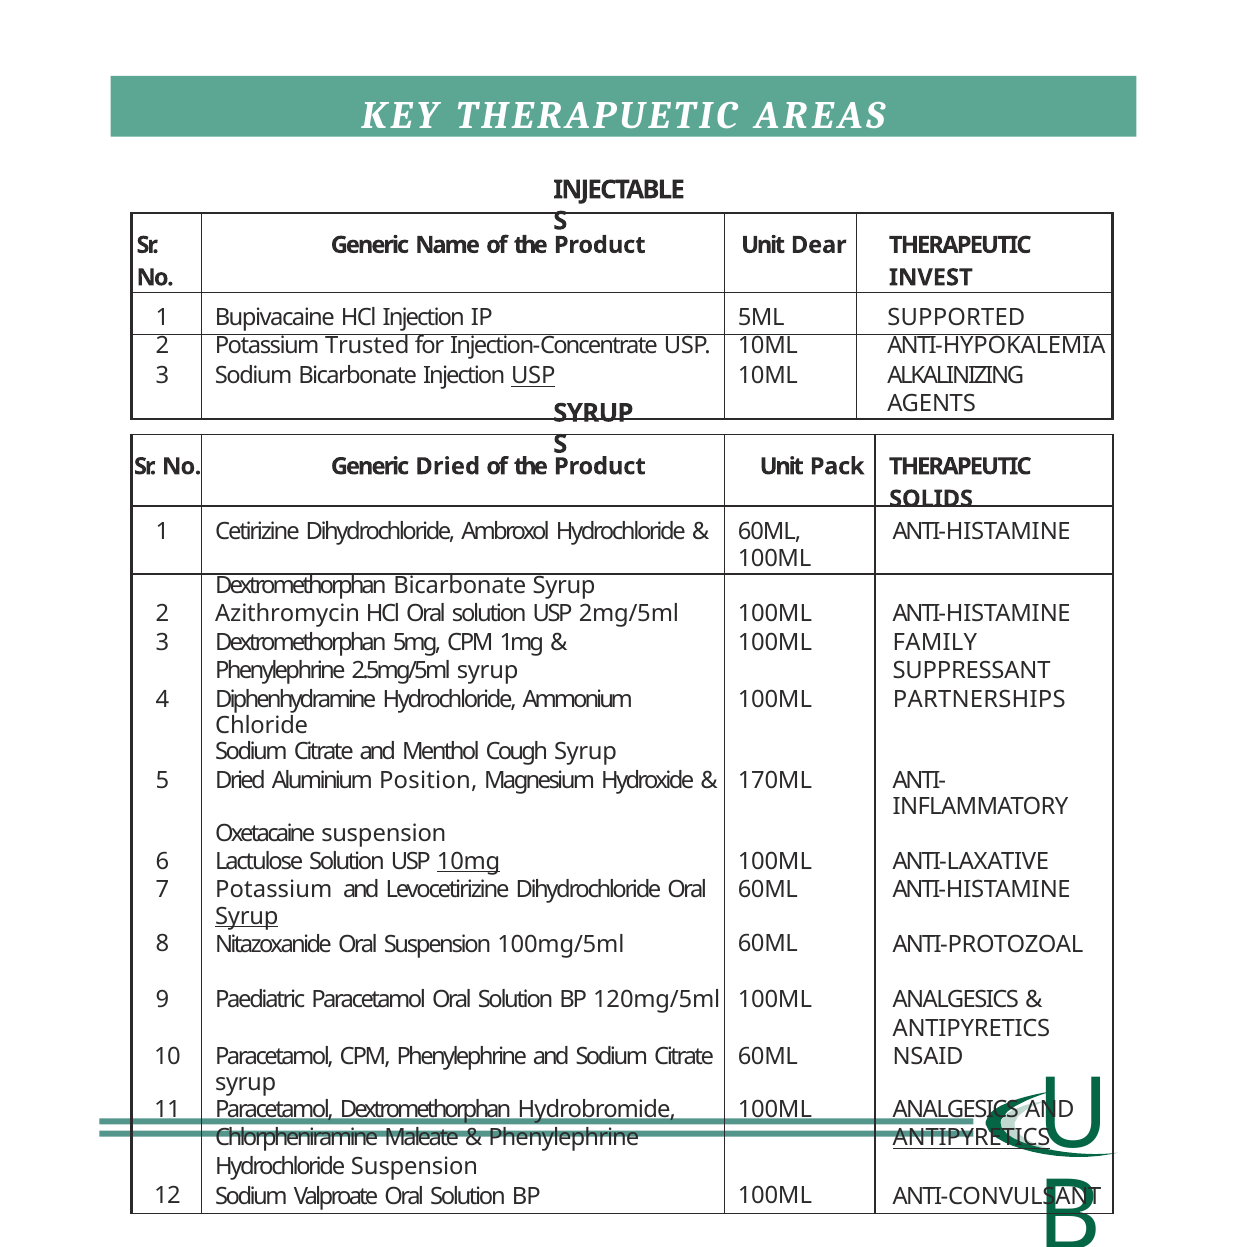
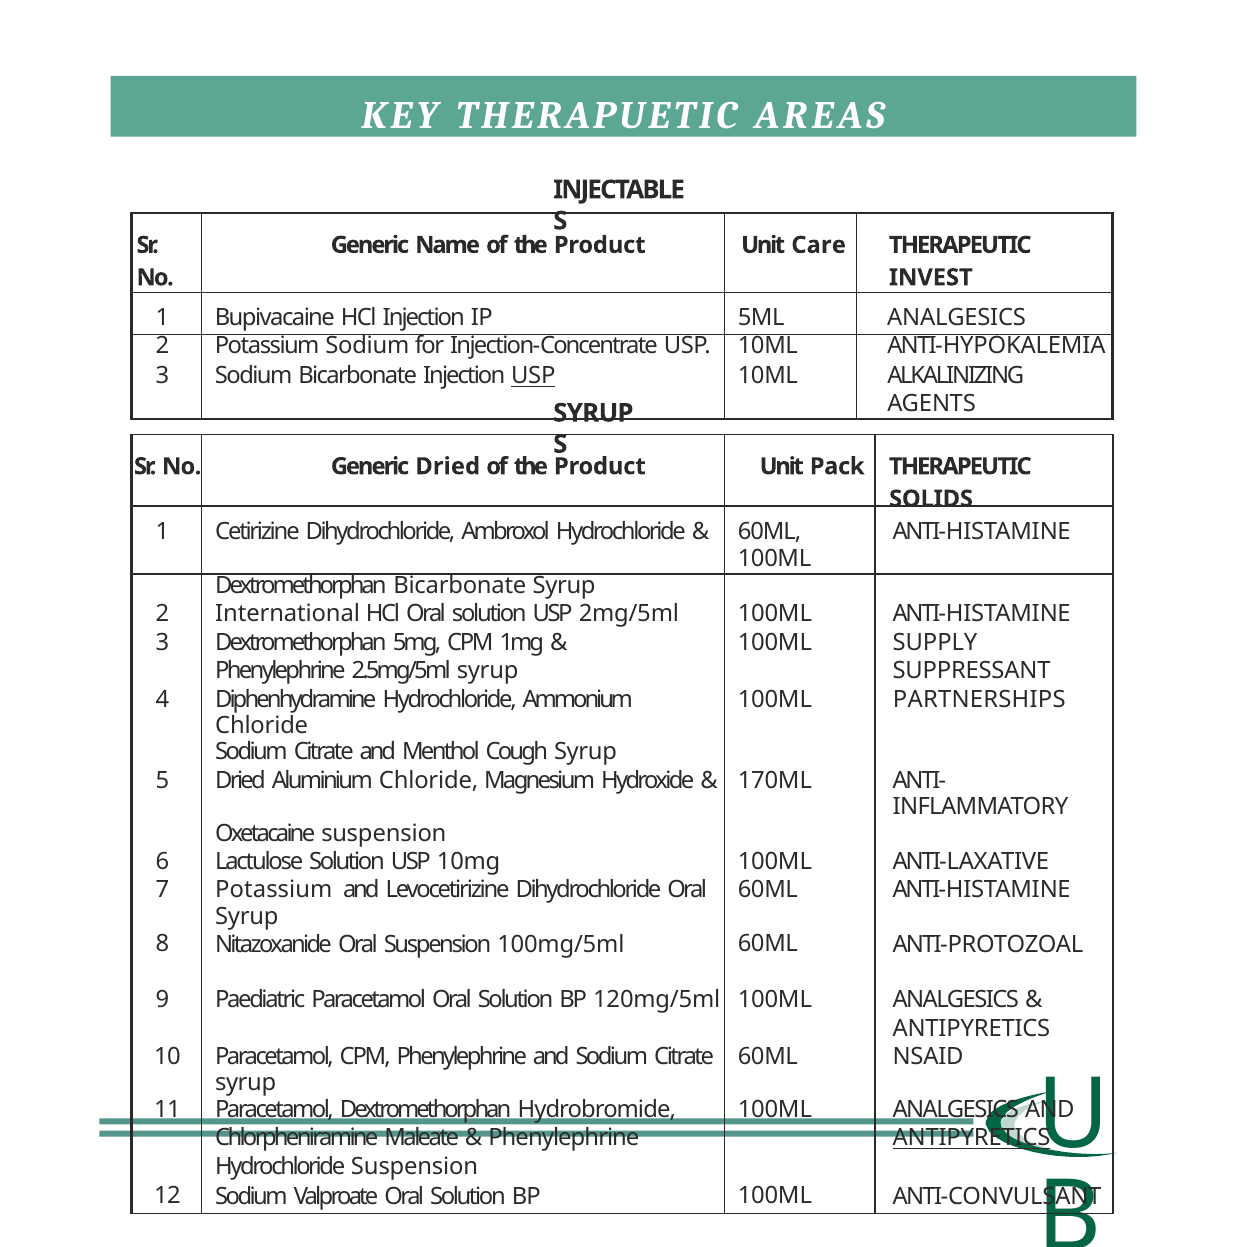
Dear: Dear -> Care (819, 245)
5ML SUPPORTED: SUPPORTED -> ANALGESICS (957, 317)
Potassium Trusted: Trusted -> Sodium (367, 346)
Azithromycin: Azithromycin -> International (288, 614)
FAMILY: FAMILY -> SUPPLY (935, 642)
Aluminium Position: Position -> Chloride (429, 780)
10mg underline: present -> none (469, 862)
Syrup underline: present -> none (247, 916)
